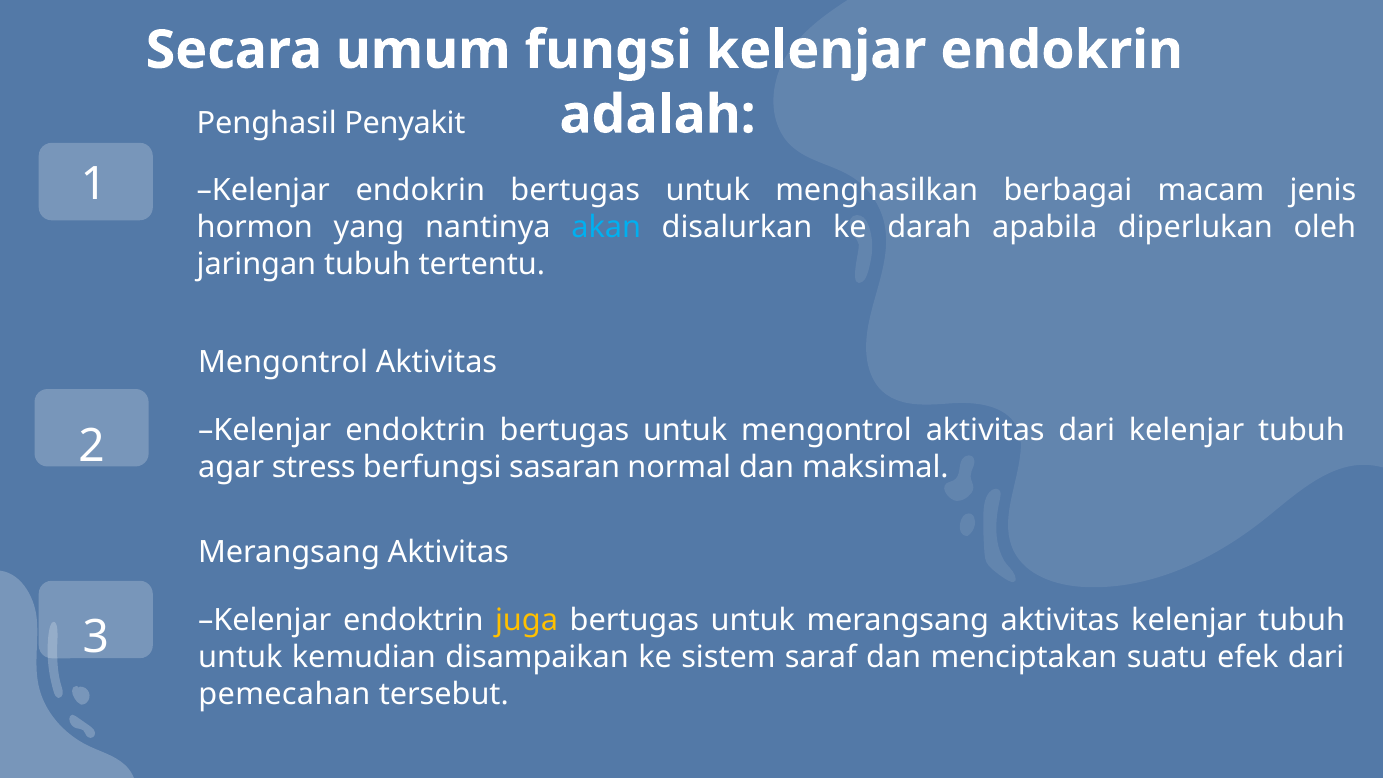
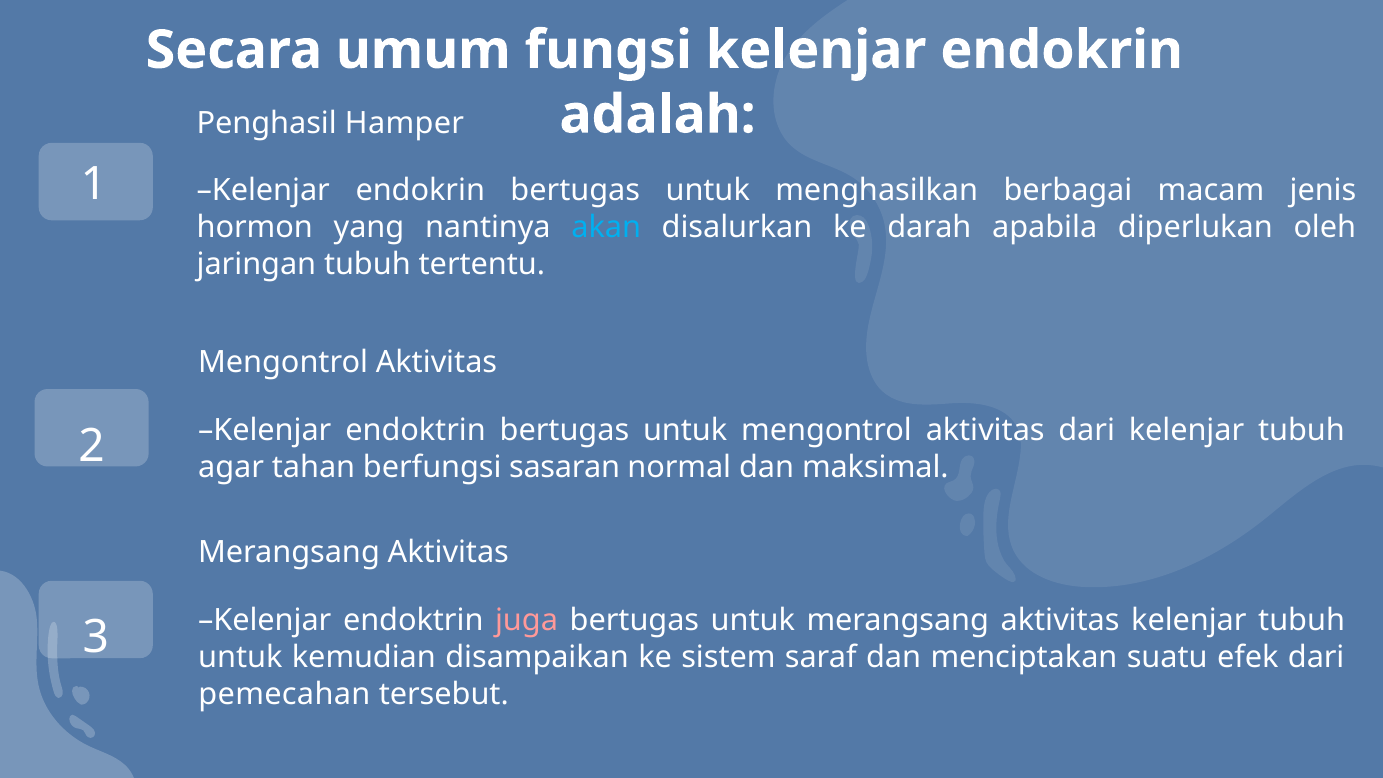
Penyakit: Penyakit -> Hamper (405, 123)
stress: stress -> tahan (314, 467)
juga colour: yellow -> pink (527, 620)
